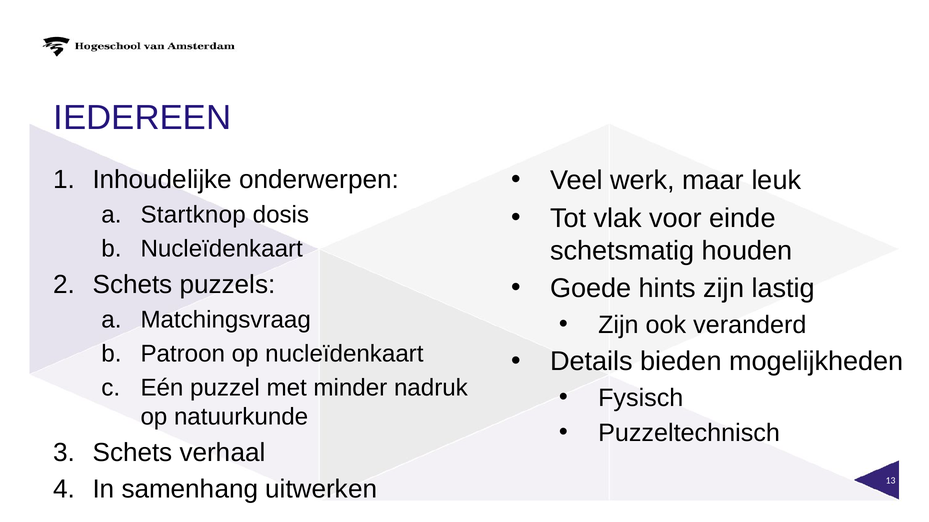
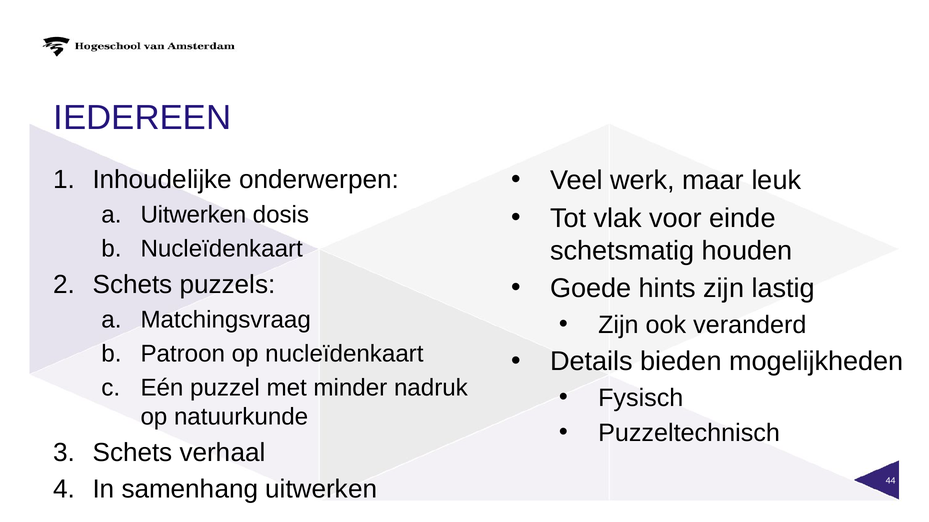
Startknop: Startknop -> Uitwerken (193, 215)
13: 13 -> 44 (891, 481)
